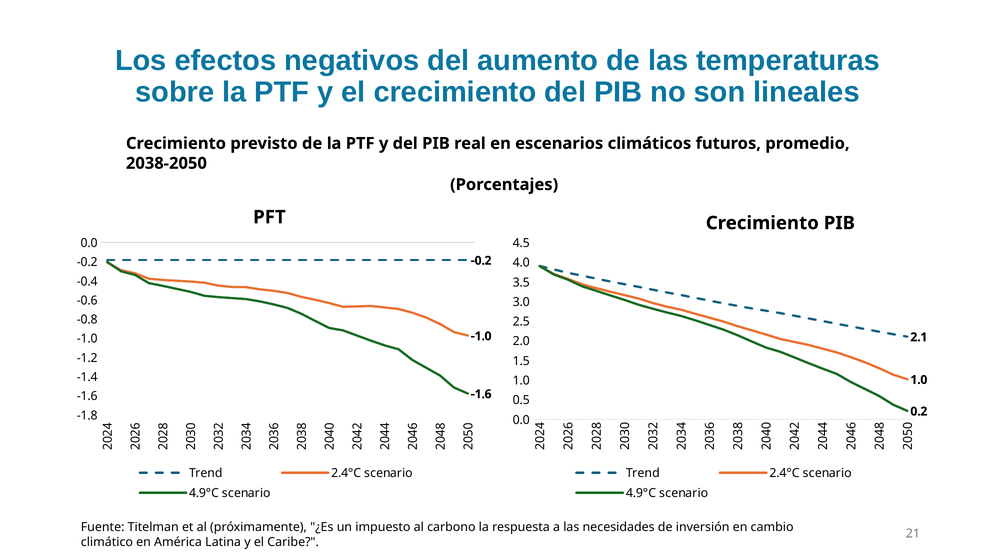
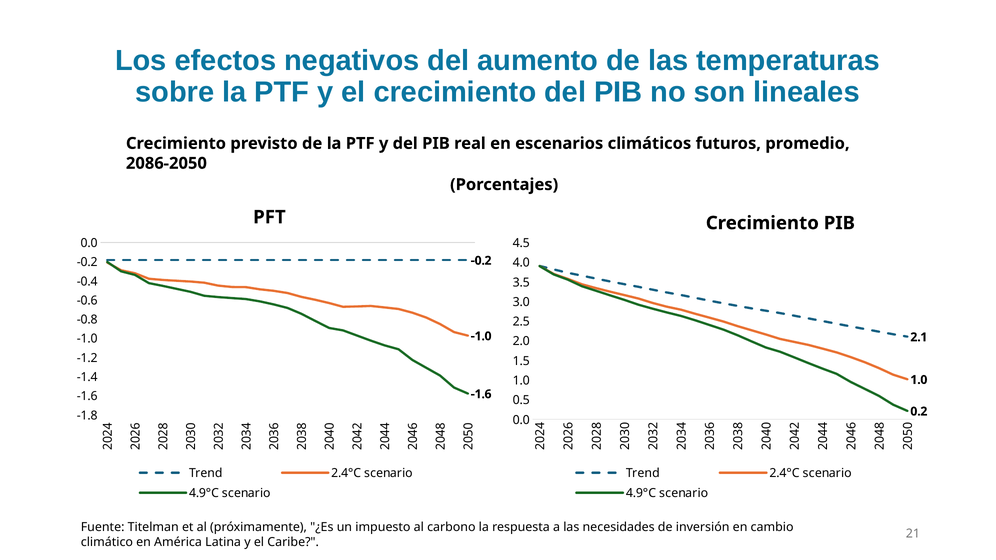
2038-2050: 2038-2050 -> 2086-2050 (166, 163)
